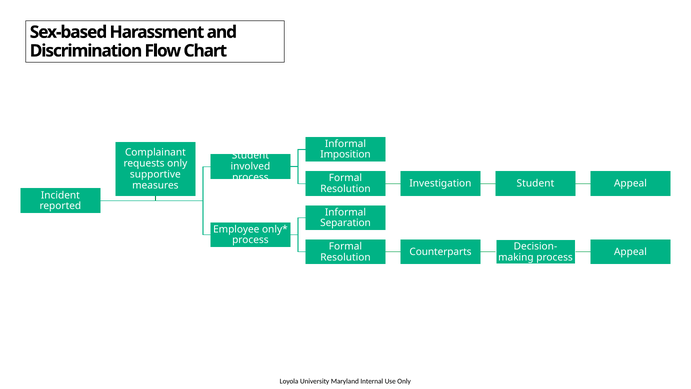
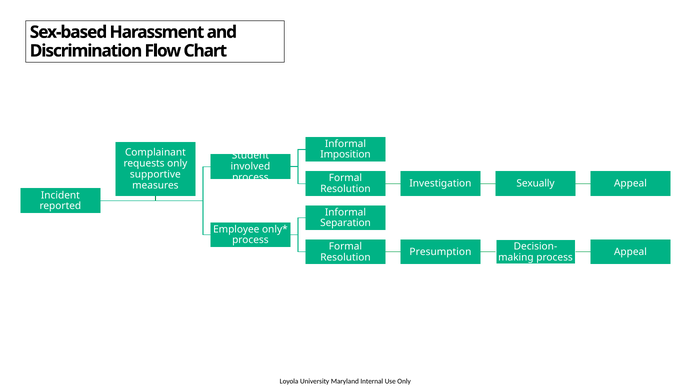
Investigation Student: Student -> Sexually (536, 183)
Counterparts: Counterparts -> Presumption (440, 252)
